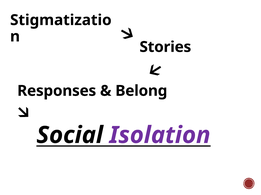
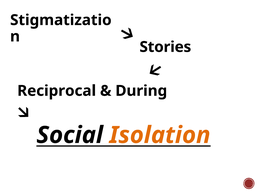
Responses: Responses -> Reciprocal (57, 91)
Belong: Belong -> During (141, 91)
Isolation colour: purple -> orange (160, 136)
